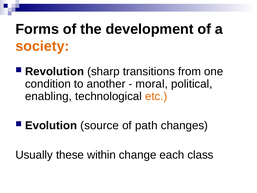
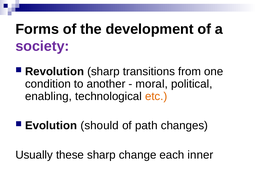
society colour: orange -> purple (42, 46)
source: source -> should (100, 125)
these within: within -> sharp (101, 155)
class: class -> inner (200, 155)
